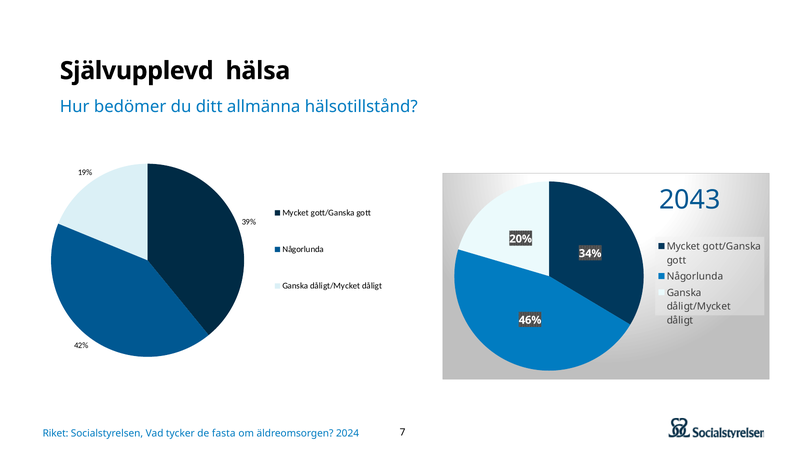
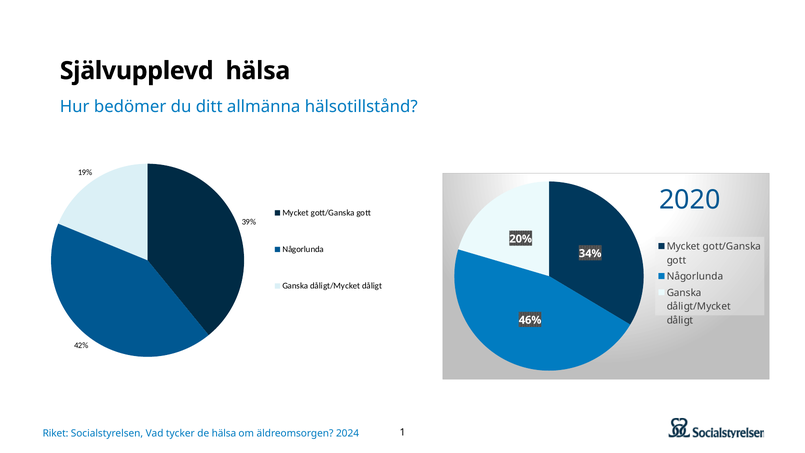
2043: 2043 -> 2020 (690, 200)
de fasta: fasta -> hälsa (224, 433)
7: 7 -> 1 (403, 432)
